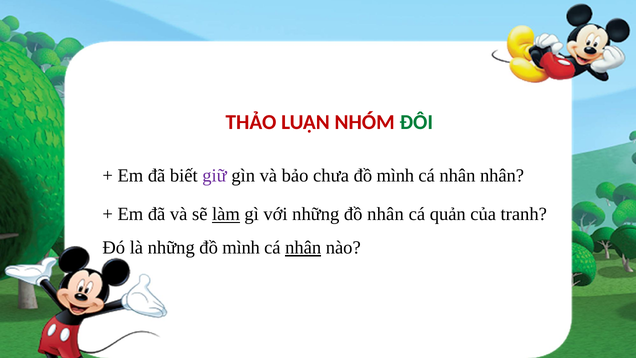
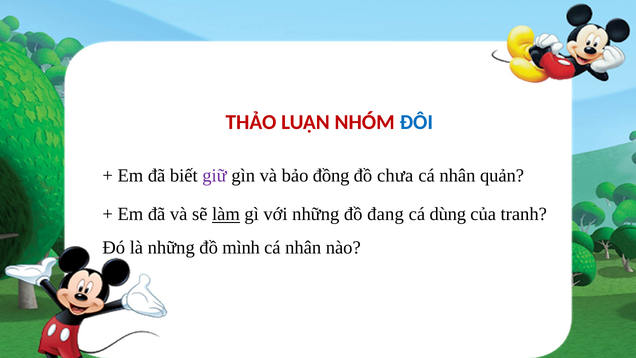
ĐÔI colour: green -> blue (416, 122)
chưa: chưa -> đồng (331, 175)
mình: mình -> chưa (395, 175)
nhân nhân: nhân -> quản (502, 175)
đồ nhân: nhân -> đang (385, 214)
quản: quản -> dùng (448, 214)
nhân underline: present -> none (303, 248)
